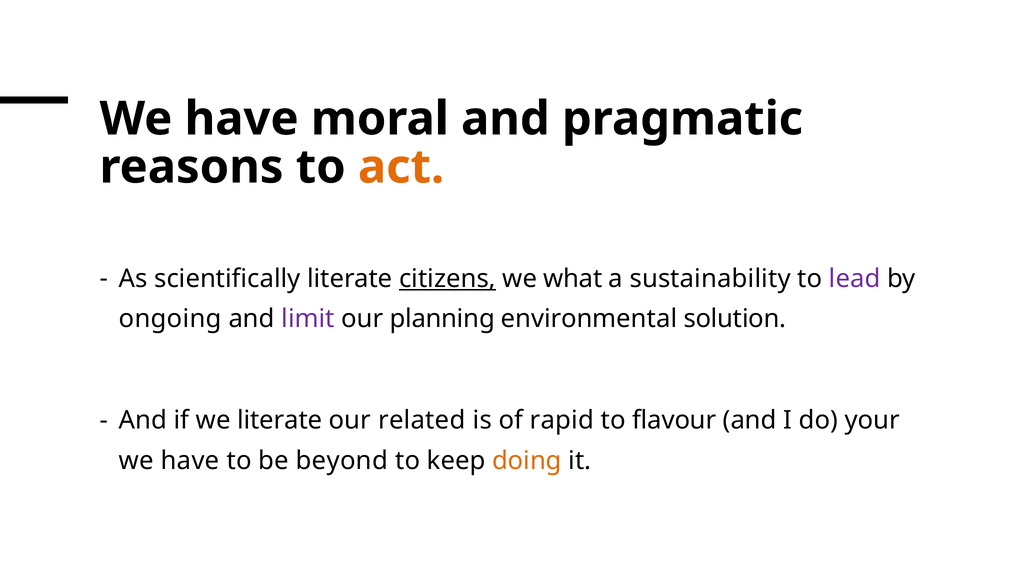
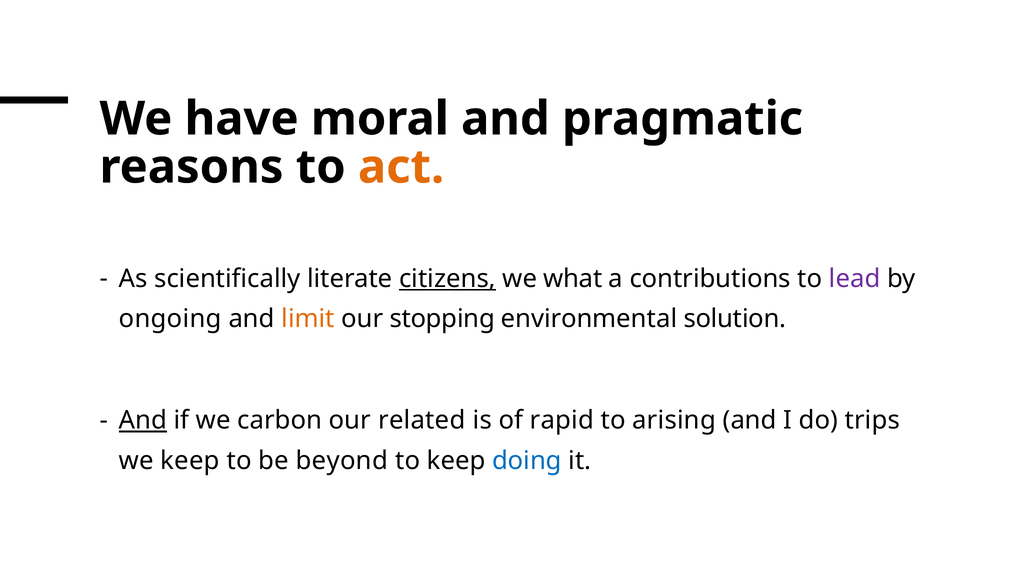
sustainability: sustainability -> contributions (710, 279)
limit colour: purple -> orange (308, 319)
planning: planning -> stopping (442, 319)
And underline: none -> present (143, 420)
we literate: literate -> carbon (280, 420)
flavour: flavour -> arising (674, 420)
your: your -> trips (872, 420)
have: have -> keep (190, 460)
doing colour: orange -> blue (527, 460)
